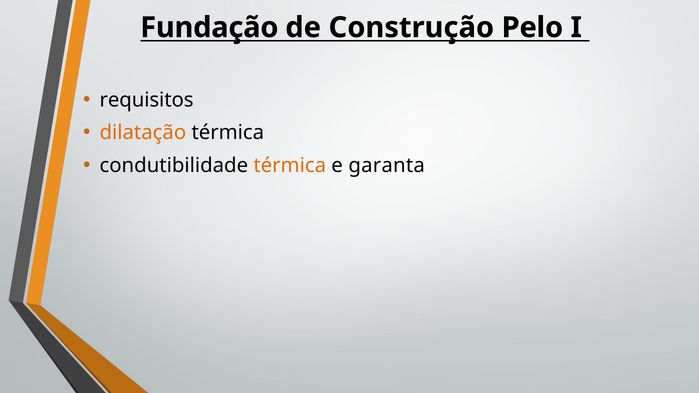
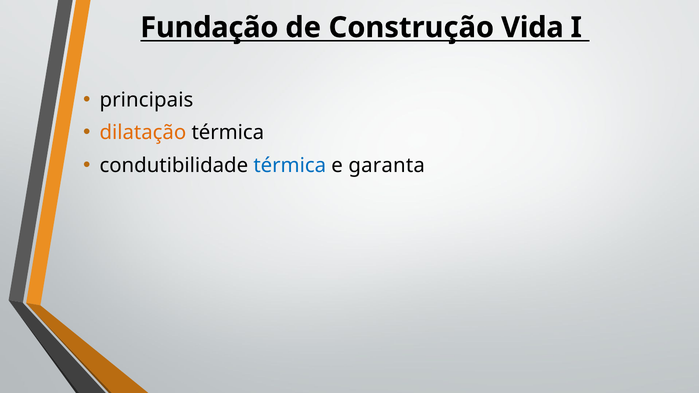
Pelo: Pelo -> Vida (532, 28)
requisitos: requisitos -> principais (146, 100)
térmica colour: orange -> blue (290, 166)
